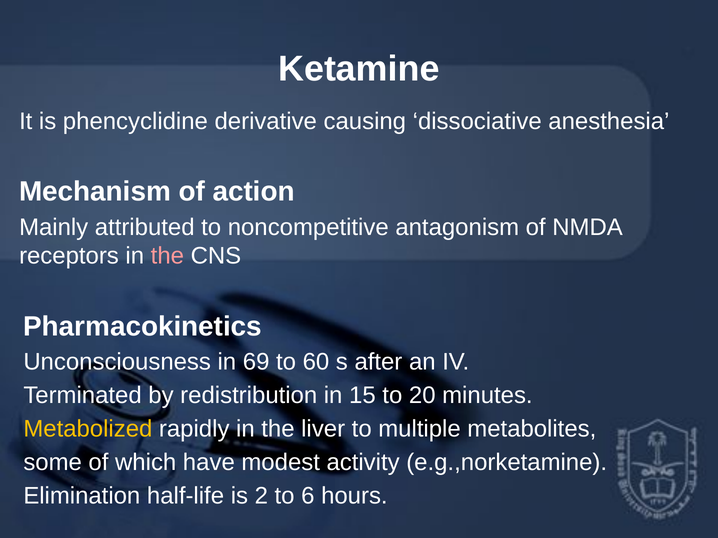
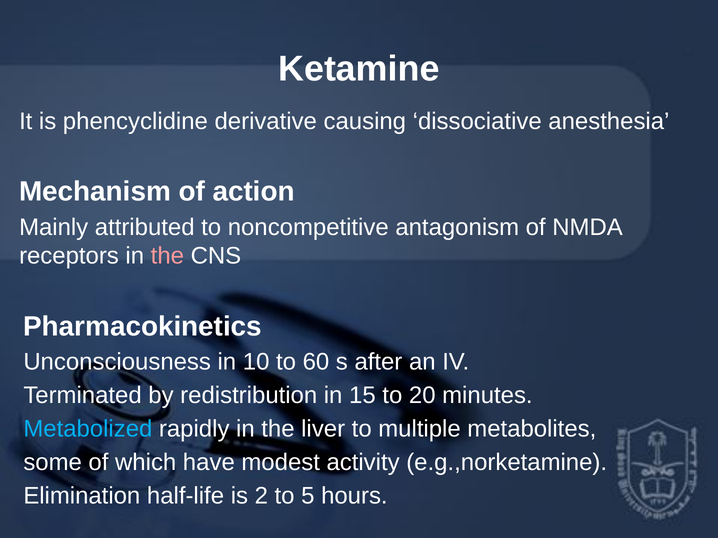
69: 69 -> 10 (256, 362)
Metabolized colour: yellow -> light blue (88, 429)
6: 6 -> 5 (308, 496)
